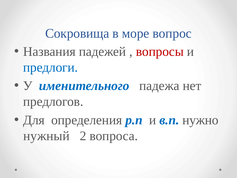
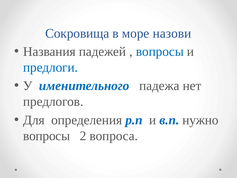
вопрос: вопрос -> назови (172, 33)
вопросы colour: red -> blue (160, 51)
нужный: нужный -> вопросы (47, 136)
